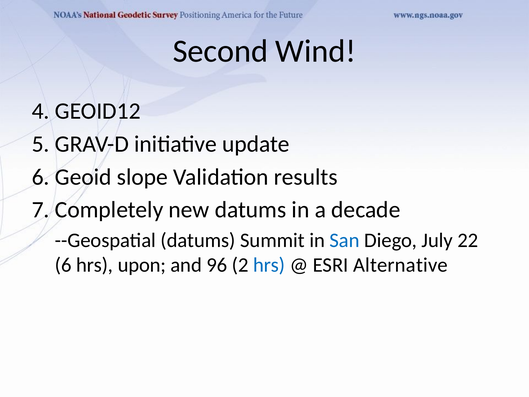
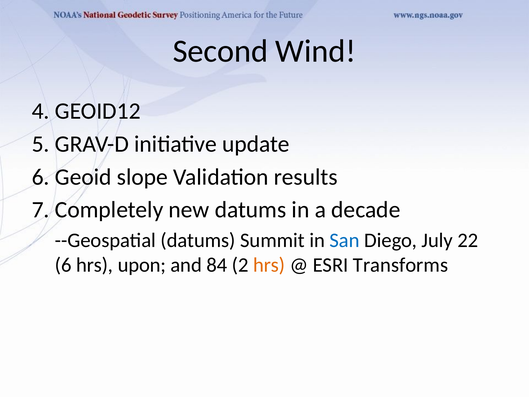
96: 96 -> 84 (217, 265)
hrs colour: blue -> orange (269, 265)
Alternative: Alternative -> Transforms (401, 265)
